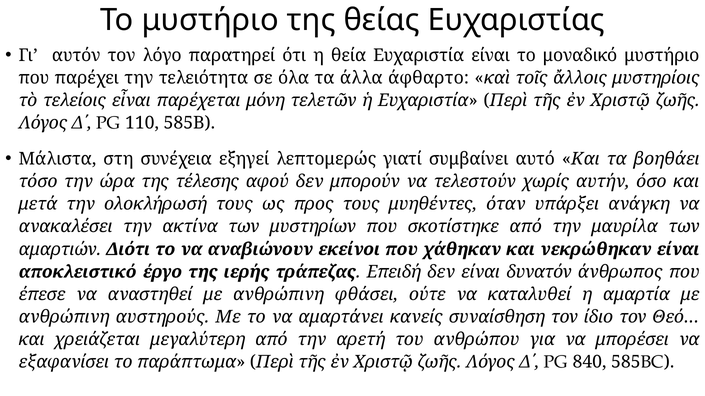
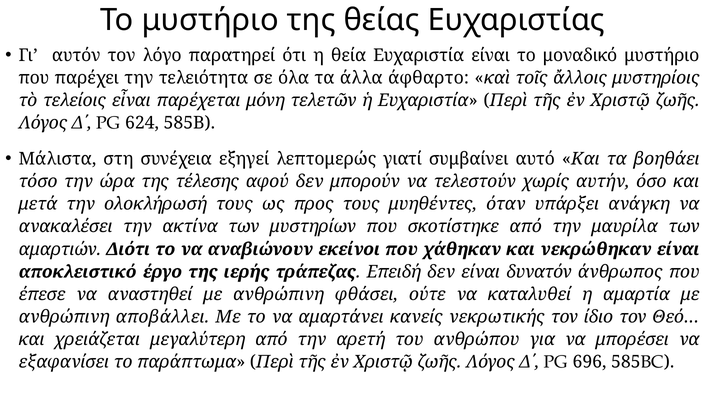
110: 110 -> 624 (142, 123)
αυστηρούς: αυστηρούς -> αποβάλλει (162, 317)
συναίσθηση: συναίσθηση -> νεκρωτικής (497, 317)
840: 840 -> 696 (590, 363)
